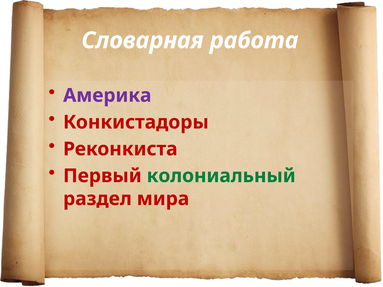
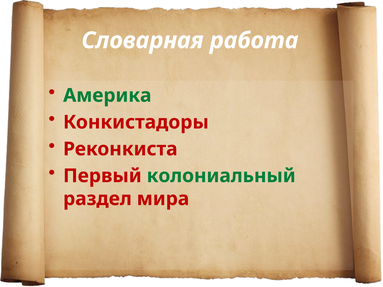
Америка colour: purple -> green (107, 96)
